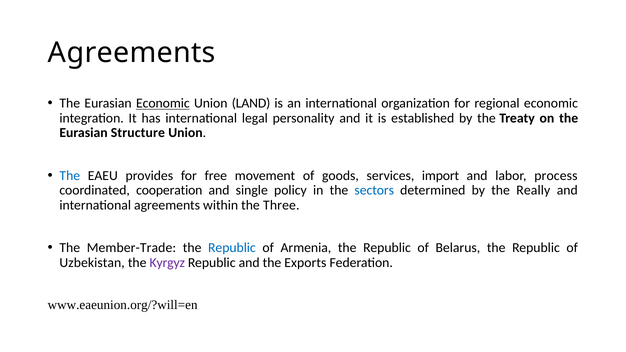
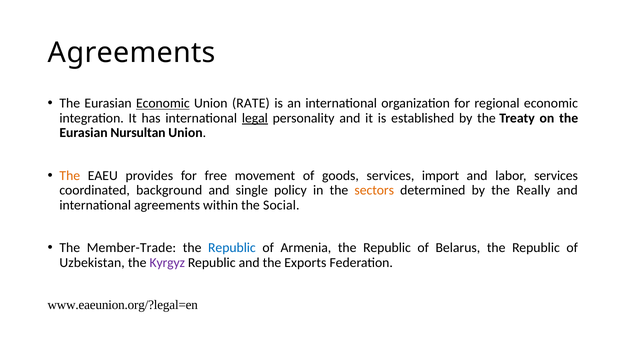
LAND: LAND -> RATE (251, 103)
legal underline: none -> present (255, 118)
Structure: Structure -> Nursultan (138, 133)
The colour: blue -> orange (70, 176)
labor process: process -> services (556, 176)
cooperation: cooperation -> background (169, 190)
sectors colour: blue -> orange (374, 190)
Three: Three -> Social (281, 205)
www.eaeunion.org/?will=en: www.eaeunion.org/?will=en -> www.eaeunion.org/?legal=en (123, 305)
